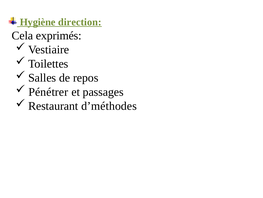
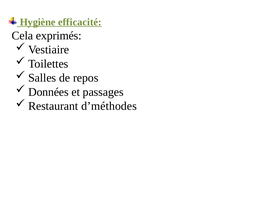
direction: direction -> efficacité (80, 22)
Pénétrer: Pénétrer -> Données (48, 92)
